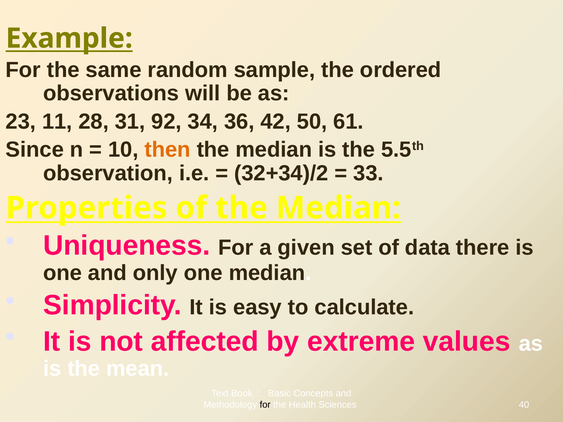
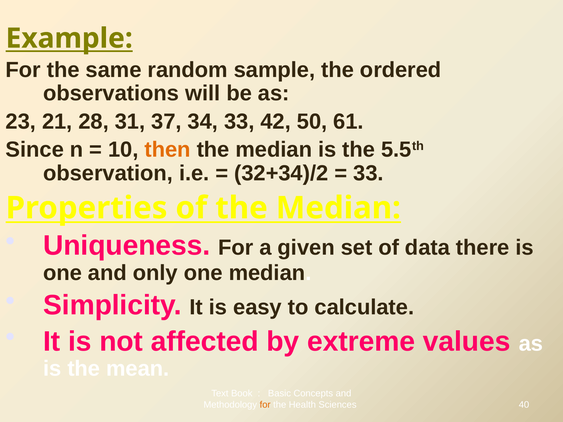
11: 11 -> 21 (57, 122)
92: 92 -> 37 (166, 122)
34 36: 36 -> 33 (239, 122)
for colour: black -> orange (265, 405)
